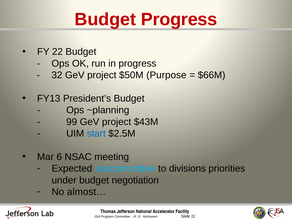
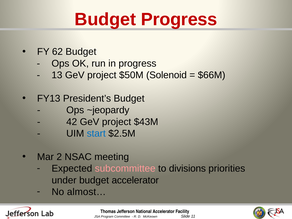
22: 22 -> 62 (57, 52)
32: 32 -> 13 (57, 75)
Purpose: Purpose -> Solenoid (166, 75)
~planning: ~planning -> ~jeopardy (108, 110)
99: 99 -> 42 (72, 122)
6: 6 -> 2 (59, 157)
subcommittee colour: light blue -> pink (125, 169)
budget negotiation: negotiation -> accelerator (135, 180)
